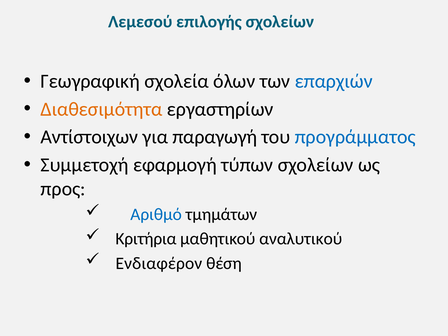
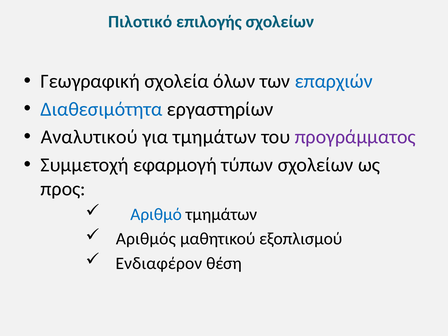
Λεμεσού: Λεμεσού -> Πιλοτικό (140, 22)
Διαθεσιμότητα colour: orange -> blue (102, 109)
Αντίστοιχων: Αντίστοιχων -> Αναλυτικού (89, 137)
για παραγωγή: παραγωγή -> τμημάτων (215, 137)
προγράμματος colour: blue -> purple (355, 137)
Κριτήρια: Κριτήρια -> Αριθμός (146, 239)
αναλυτικού: αναλυτικού -> εξοπλισμού (301, 239)
